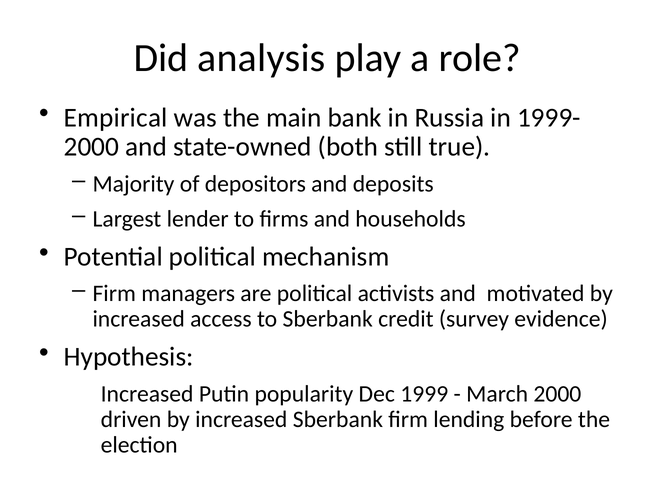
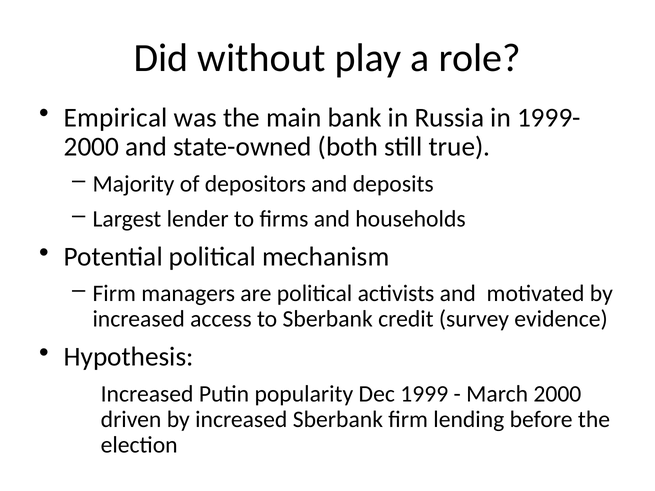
analysis: analysis -> without (261, 58)
